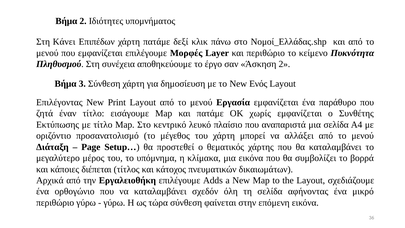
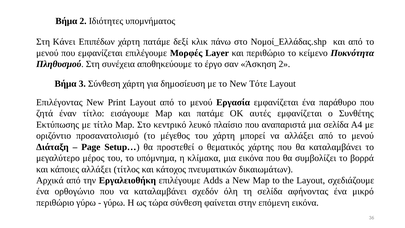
Ενός: Ενός -> Τότε (258, 84)
χωρίς: χωρίς -> αυτές (260, 113)
κάποιες διέπεται: διέπεται -> αλλάξει (96, 169)
